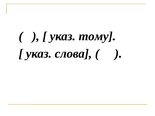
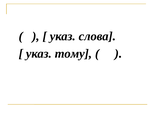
тому: тому -> слова (97, 36)
слова: слова -> тому (73, 54)
